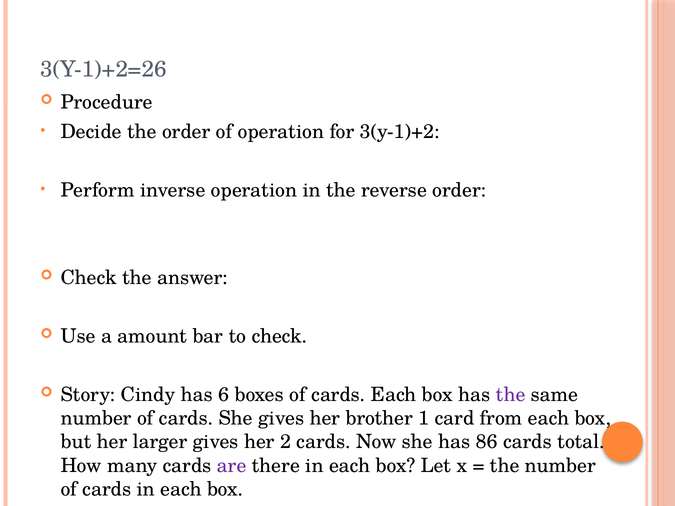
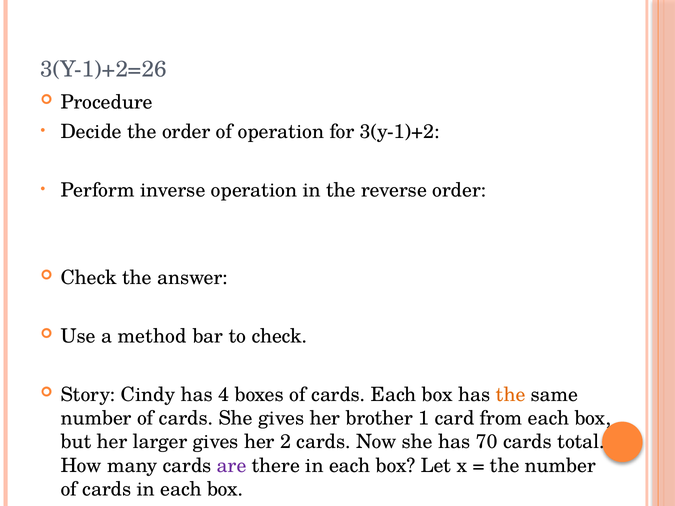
amount: amount -> method (152, 336)
6: 6 -> 4 (224, 395)
the colour: purple -> orange (511, 395)
86: 86 -> 70 (487, 442)
